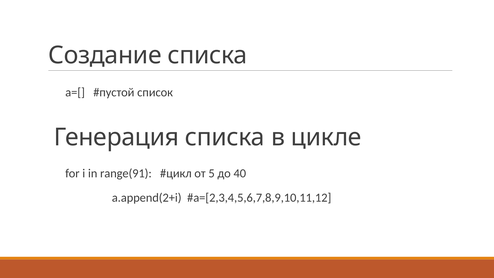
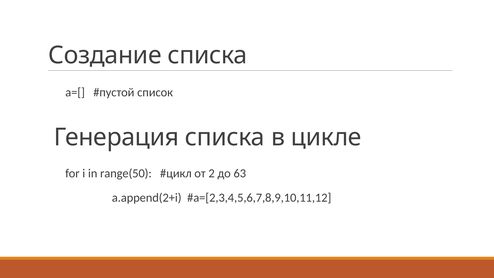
range(91: range(91 -> range(50 (126, 173)
5: 5 -> 2 (212, 173)
40: 40 -> 63 (240, 173)
